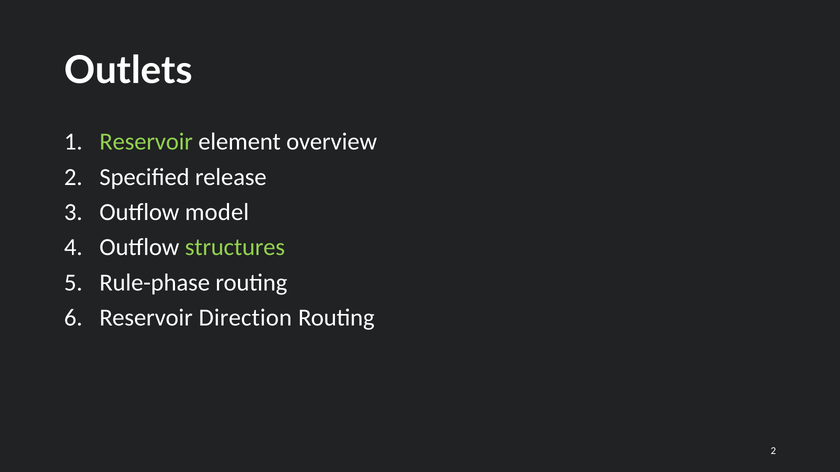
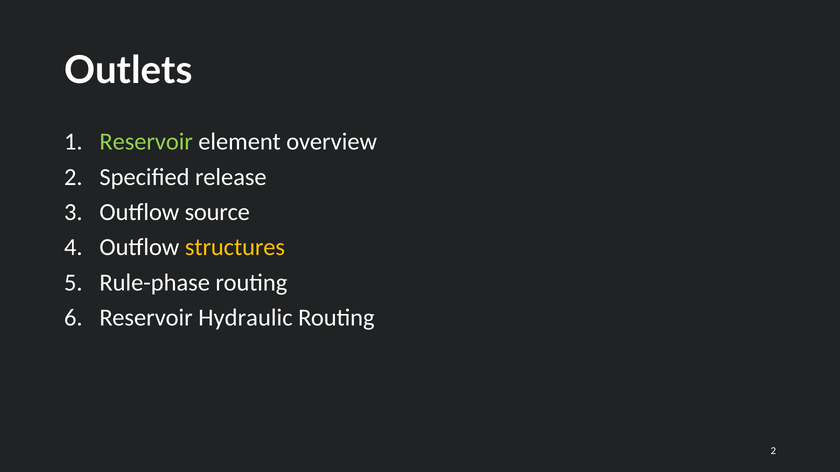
model: model -> source (217, 212)
structures colour: light green -> yellow (235, 248)
Direction: Direction -> Hydraulic (245, 318)
